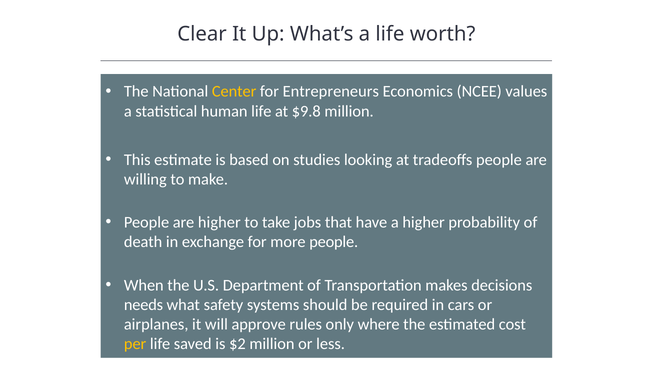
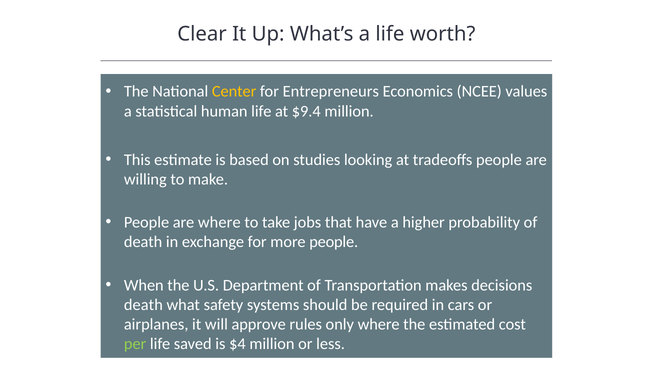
$9.8: $9.8 -> $9.4 (306, 111)
are higher: higher -> where (219, 223)
needs: needs -> death (143, 305)
per colour: yellow -> light green (135, 344)
$2: $2 -> $4 (237, 344)
